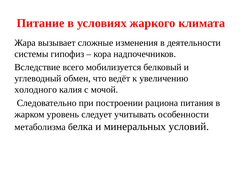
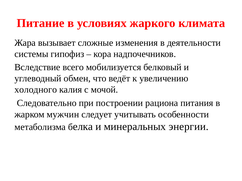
уровень: уровень -> мужчин (63, 115)
условий: условий -> энергии (189, 127)
